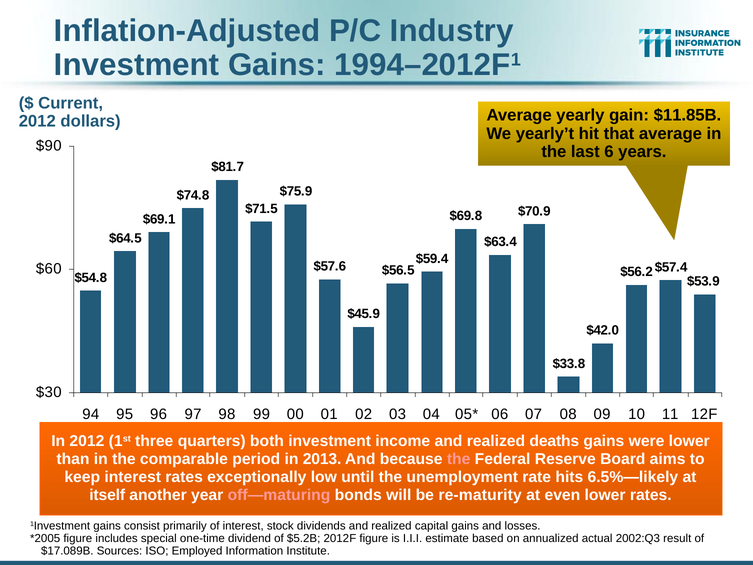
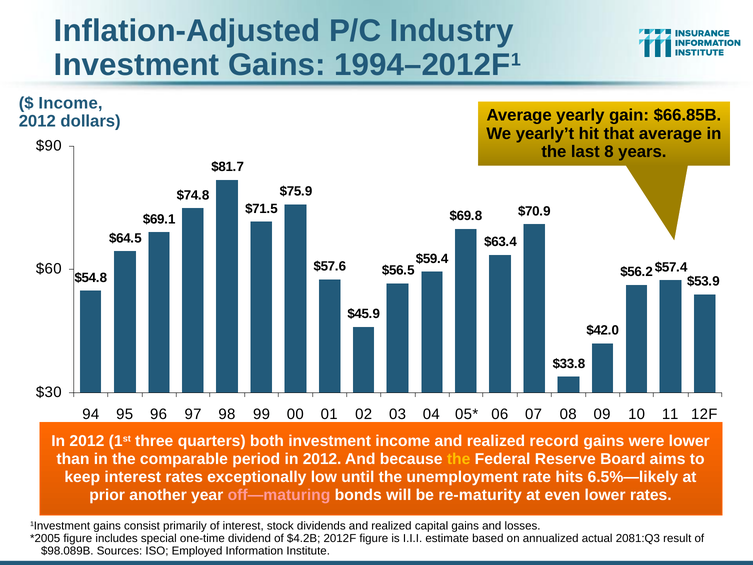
Current: Current -> Income (71, 103)
$11.85B: $11.85B -> $66.85B (687, 115)
6: 6 -> 8 (609, 152)
deaths: deaths -> record (554, 441)
period in 2013: 2013 -> 2012 (322, 459)
the colour: pink -> yellow (459, 459)
itself: itself -> prior (107, 495)
$5.2B: $5.2B -> $4.2B (304, 538)
2002:Q3: 2002:Q3 -> 2081:Q3 (638, 538)
$17.089B: $17.089B -> $98.089B (67, 550)
